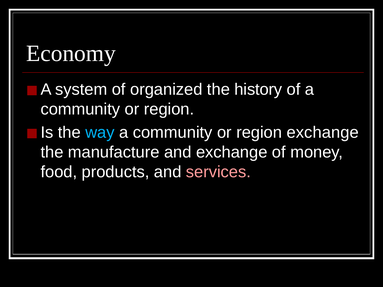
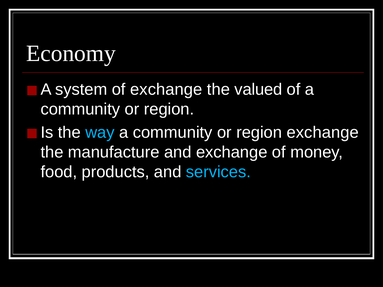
of organized: organized -> exchange (166, 90)
history: history -> valued (258, 90)
services colour: pink -> light blue (218, 172)
